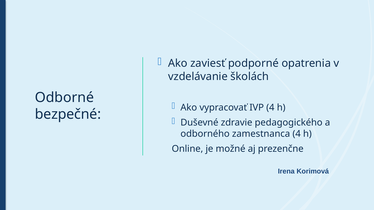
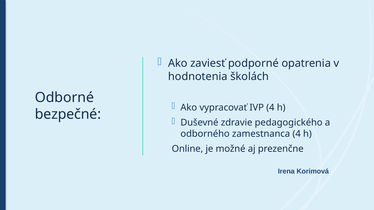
vzdelávanie: vzdelávanie -> hodnotenia (198, 77)
